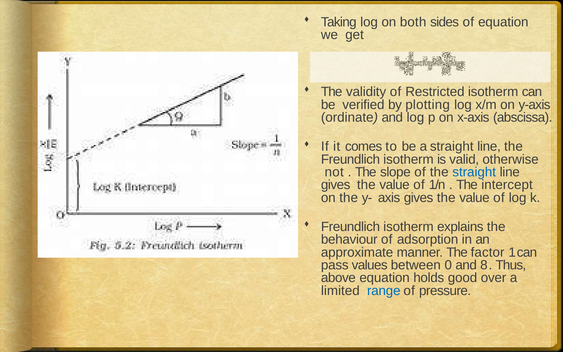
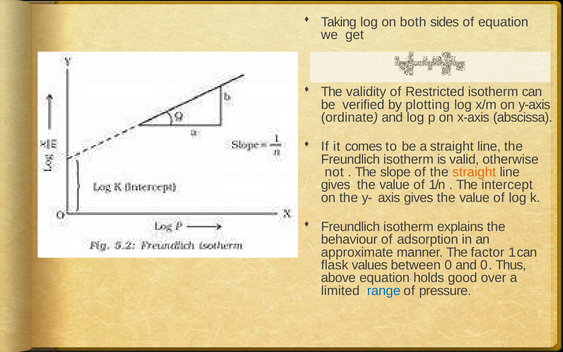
straight colour: blue -> orange (474, 172)
pass: pass -> flask (335, 265)
and 8: 8 -> 0 (484, 265)
